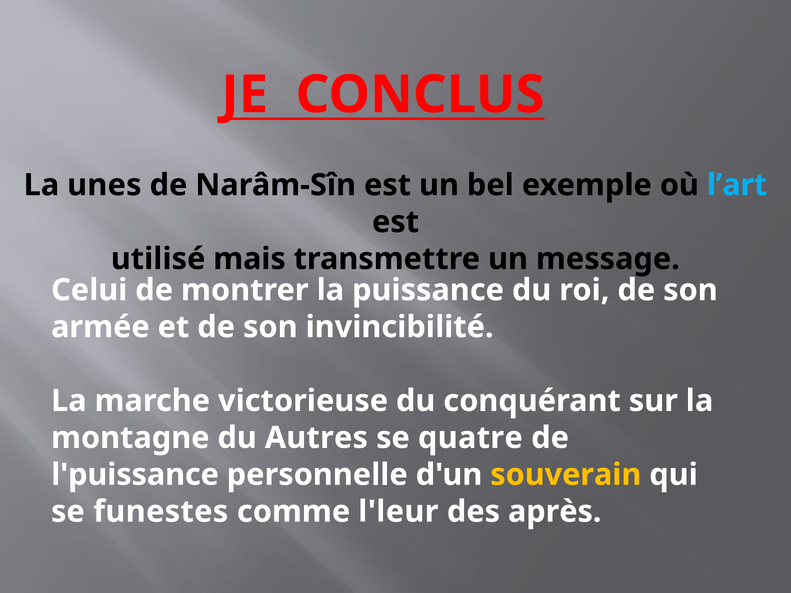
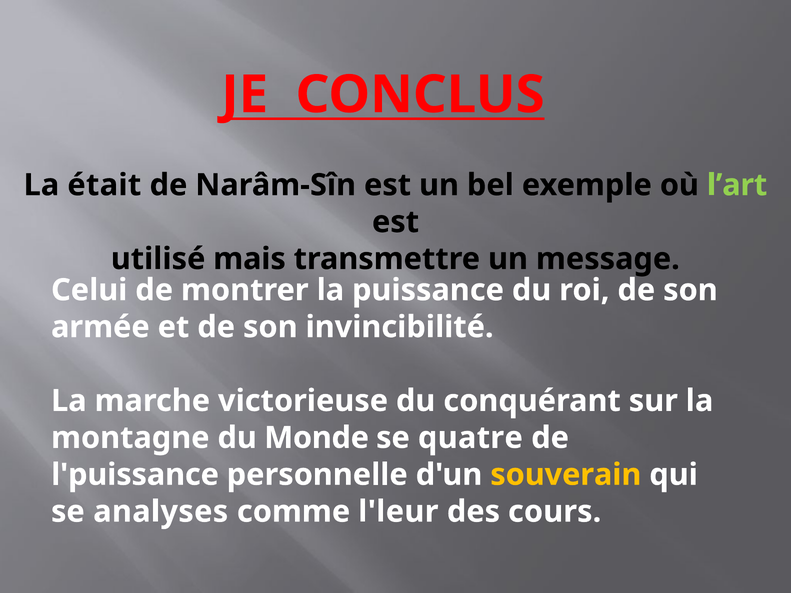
unes: unes -> était (104, 185)
l’art colour: light blue -> light green (737, 185)
Autres: Autres -> Monde (317, 438)
funestes: funestes -> analyses (161, 512)
après: après -> cours (555, 512)
